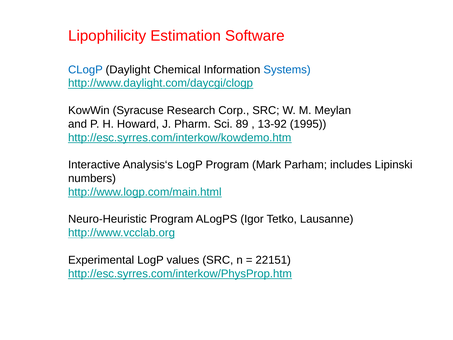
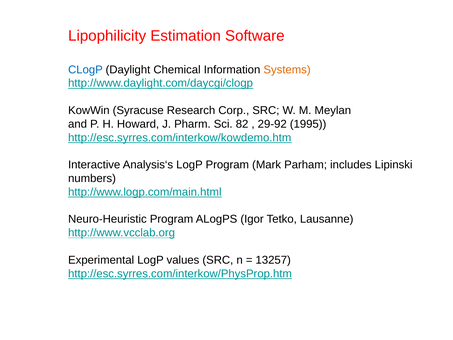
Systems colour: blue -> orange (287, 70)
89: 89 -> 82 (242, 124)
13-92: 13-92 -> 29-92 (272, 124)
22151: 22151 -> 13257 (273, 260)
